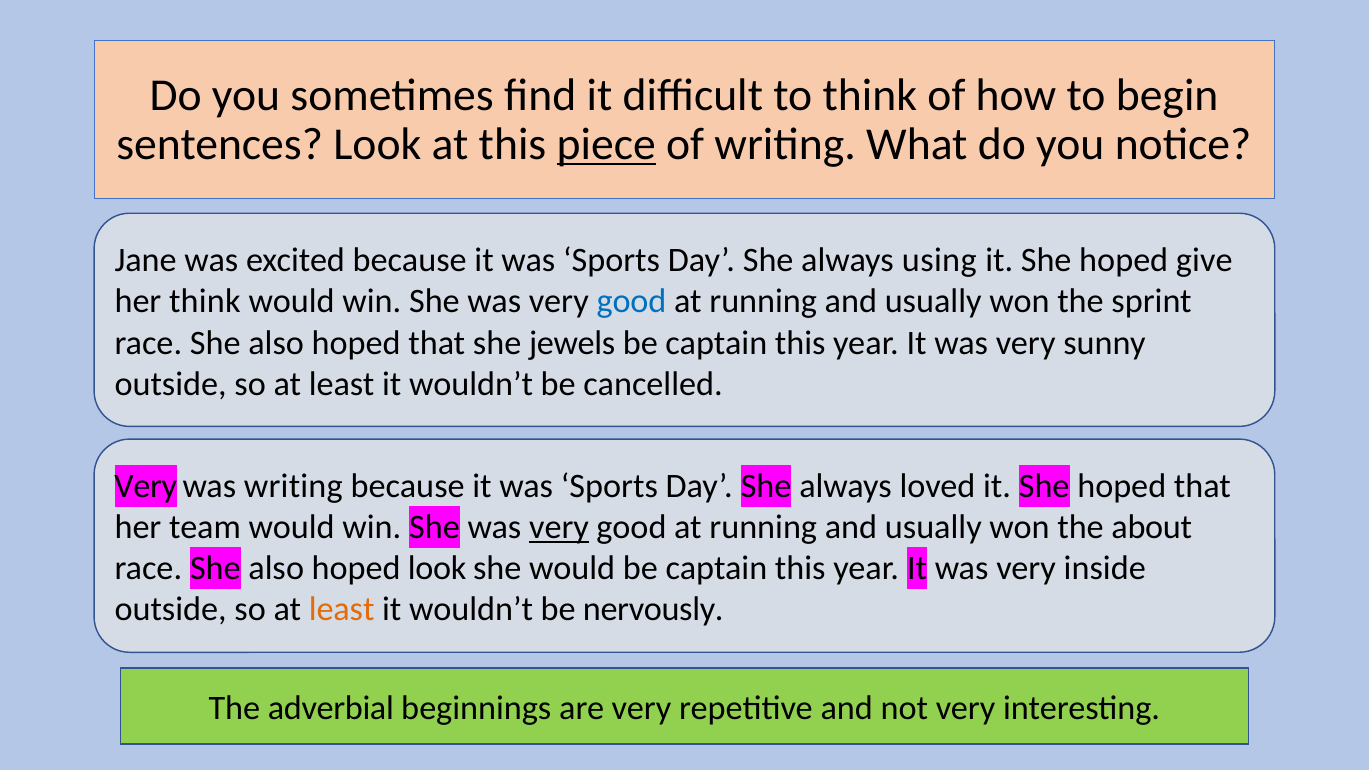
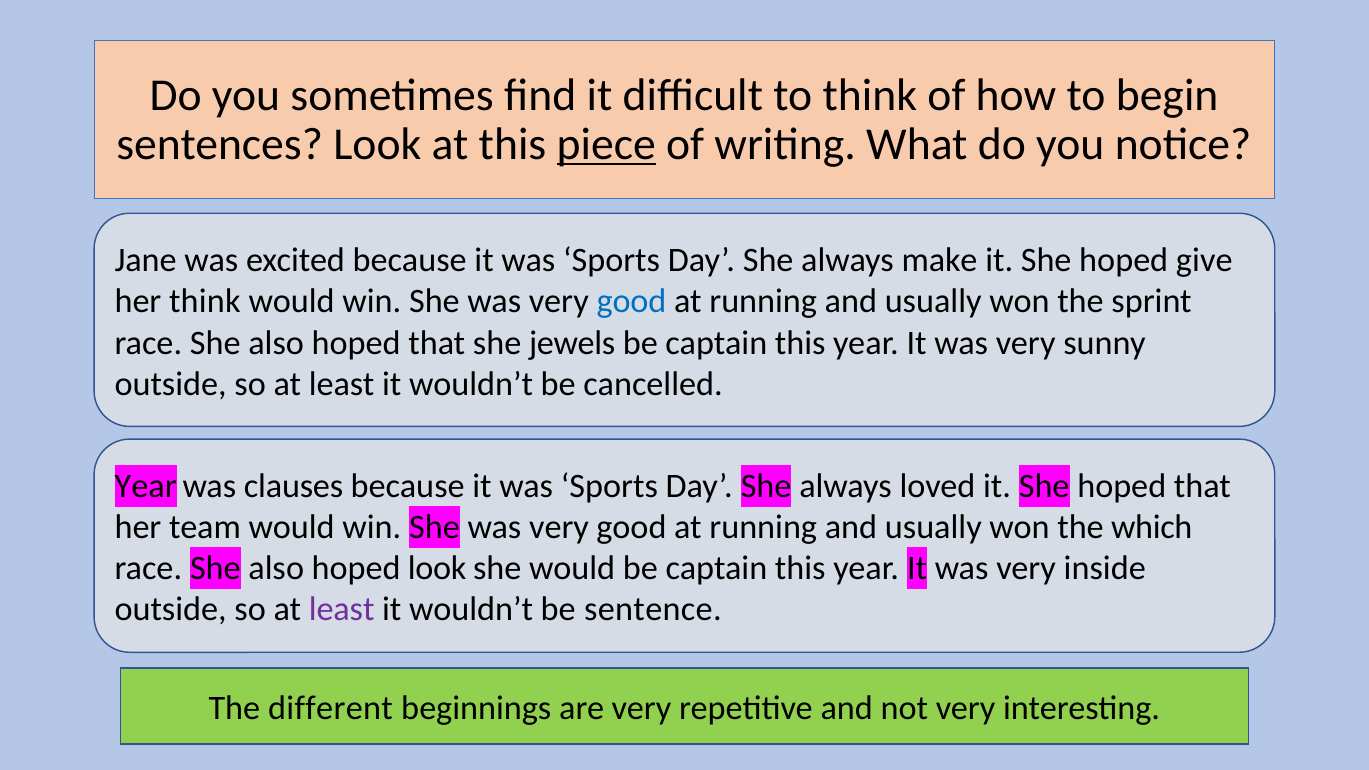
using: using -> make (940, 261)
Very: Very -> Year (146, 487)
was writing: writing -> clauses (294, 487)
very underline: present -> none (559, 528)
about: about -> which (1152, 528)
least colour: orange -> purple (342, 610)
nervously: nervously -> sentence (653, 610)
adverbial: adverbial -> different (331, 708)
